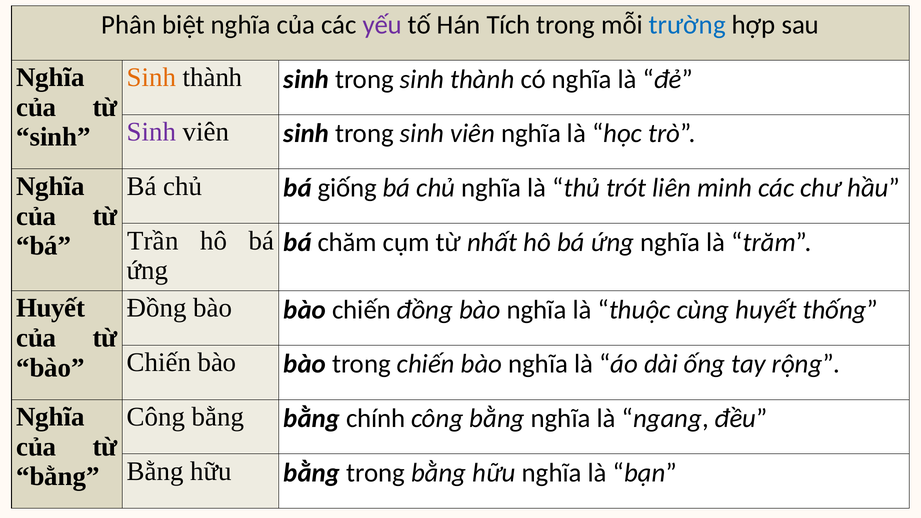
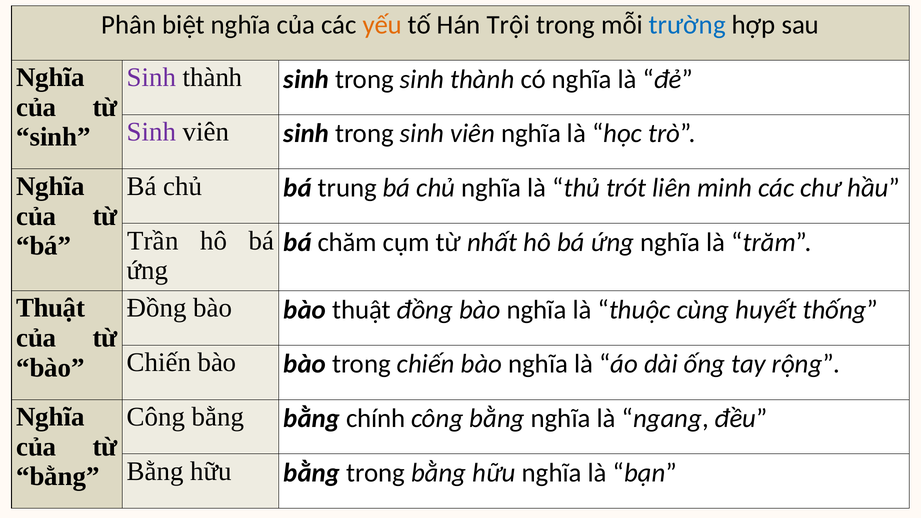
yếu colour: purple -> orange (382, 25)
Tích: Tích -> Trội (508, 25)
Sinh colour: orange -> purple (151, 78)
giống: giống -> trung (347, 188)
Huyết: Huyết -> Thuật (51, 308)
bào chiến: chiến -> thuật (362, 310)
